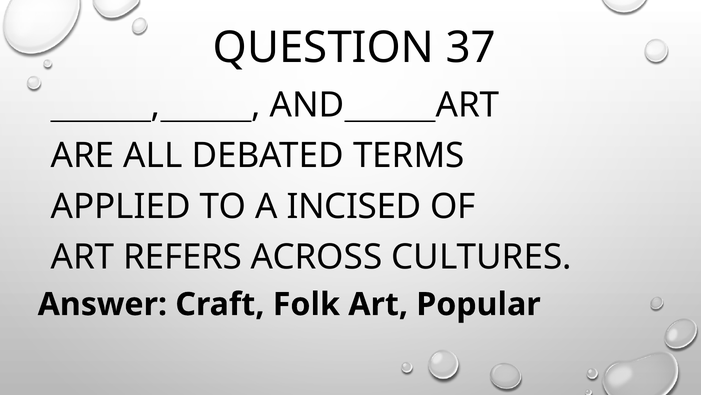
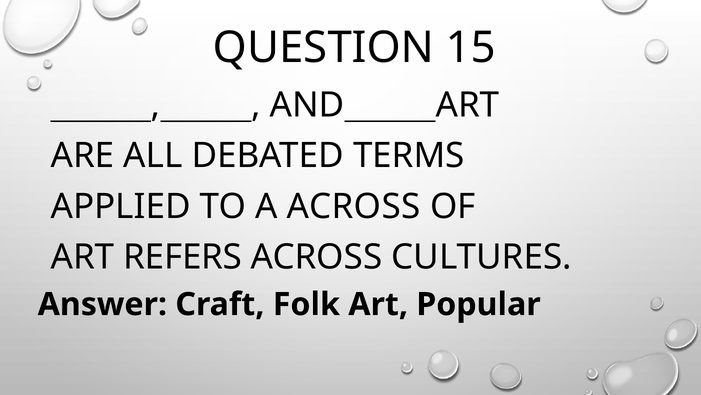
37: 37 -> 15 (471, 48)
A INCISED: INCISED -> ACROSS (354, 206)
